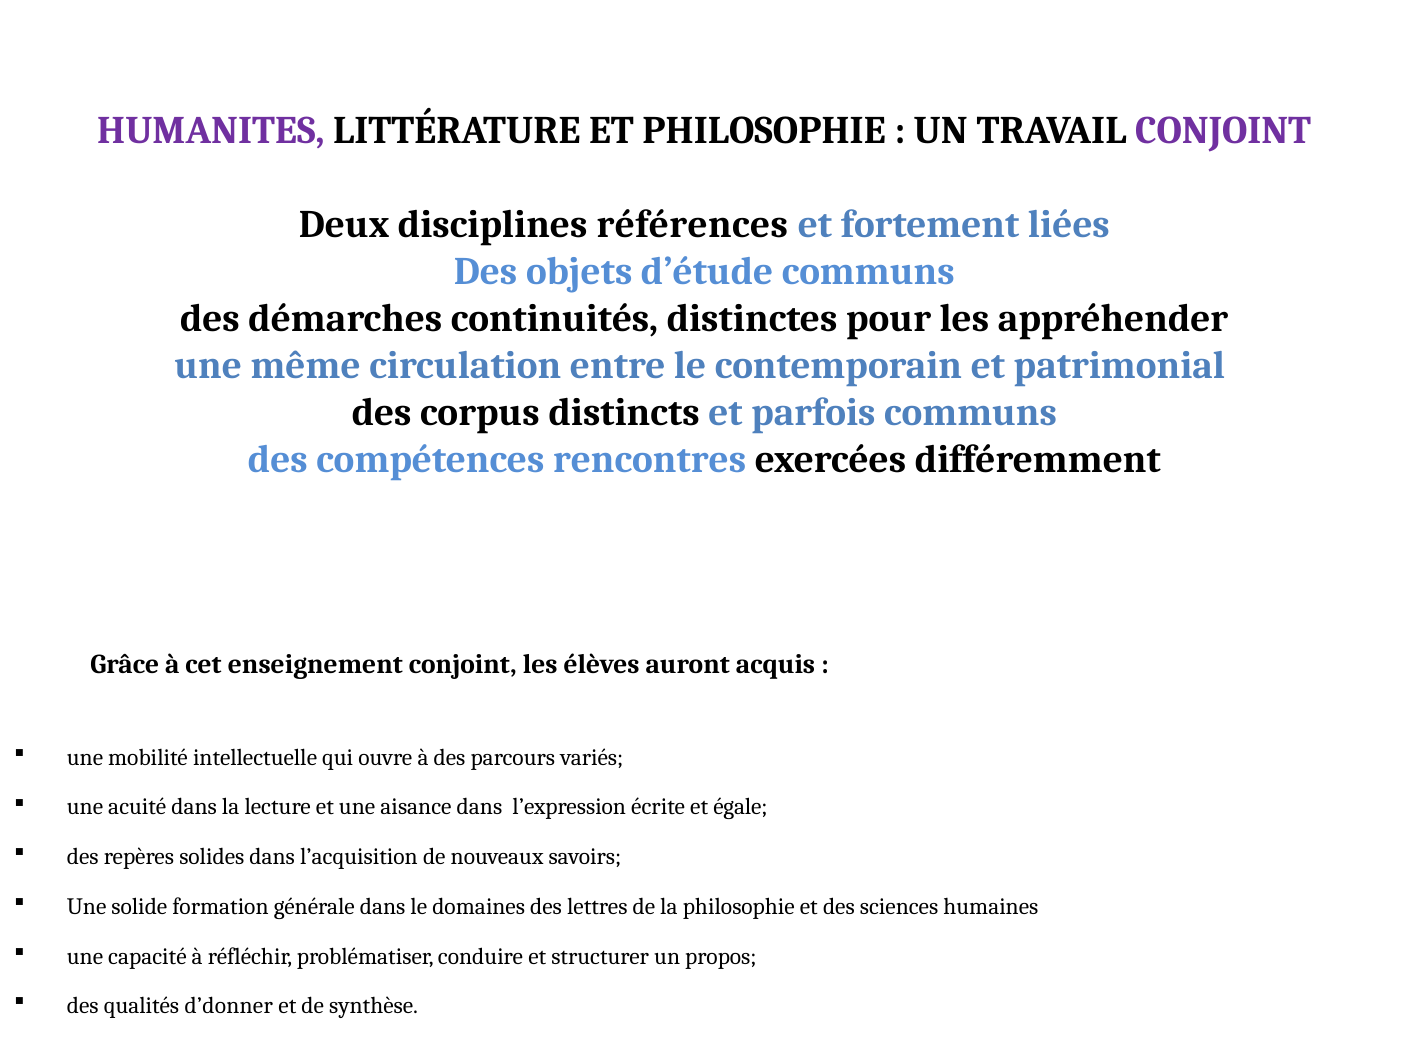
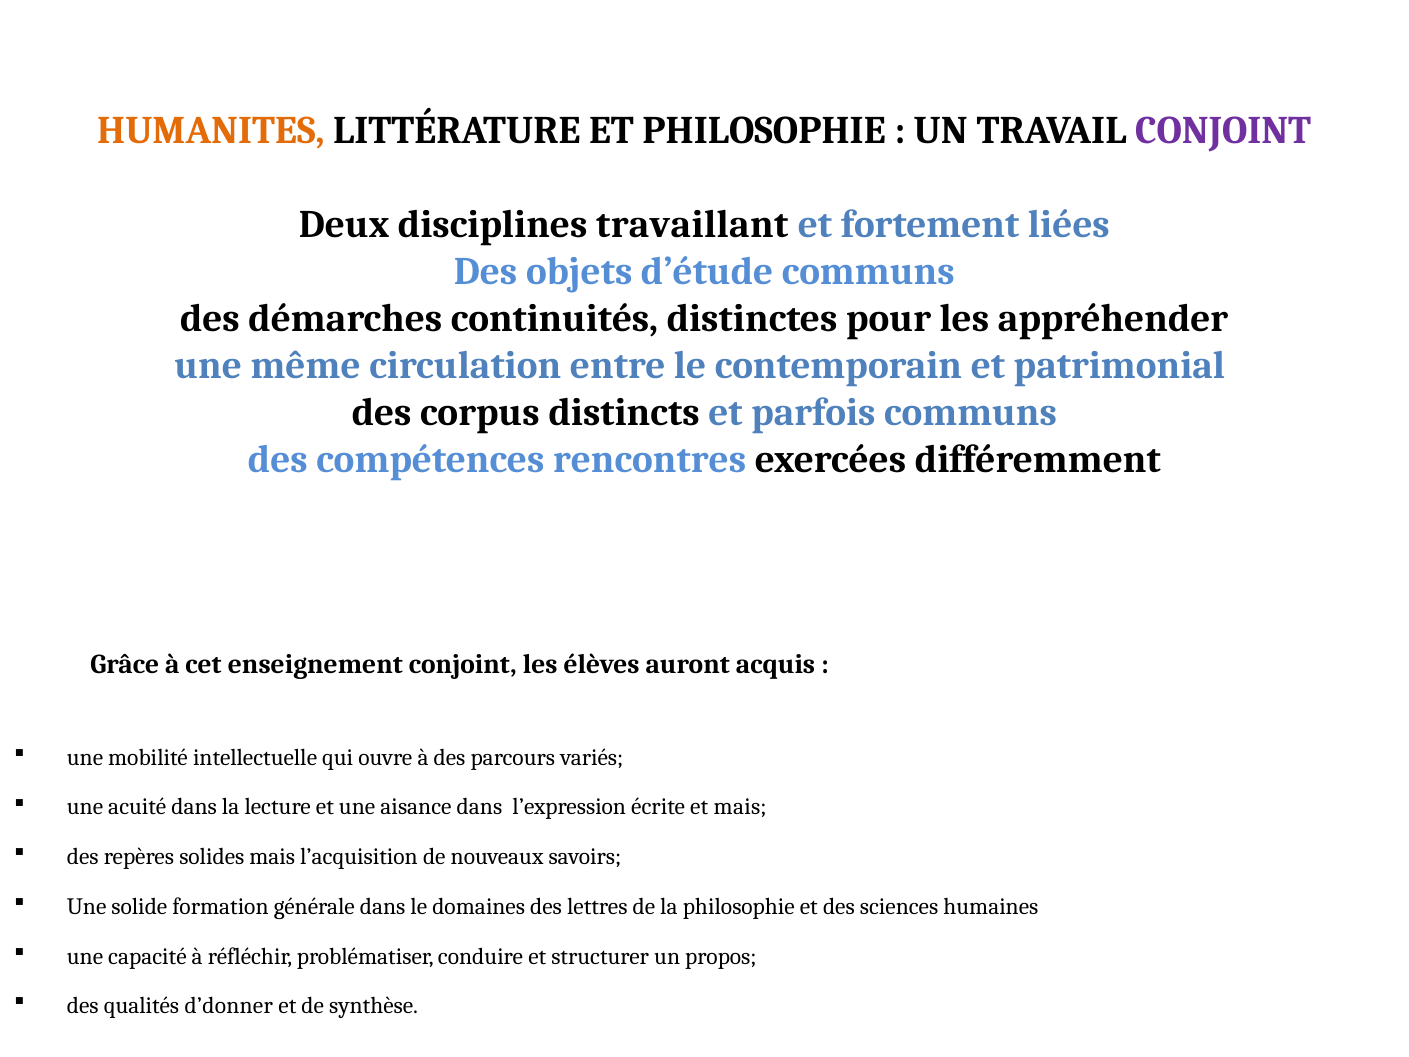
HUMANITES colour: purple -> orange (211, 130)
références: références -> travaillant (692, 224)
et égale: égale -> mais (740, 807)
solides dans: dans -> mais (272, 857)
